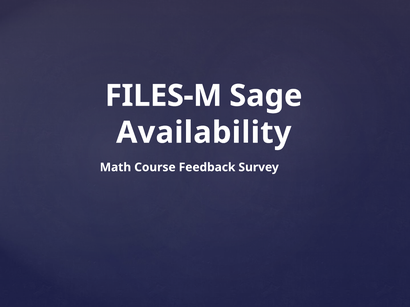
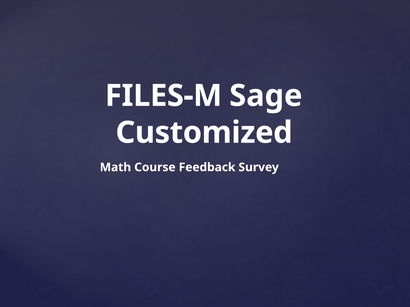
Availability: Availability -> Customized (204, 133)
